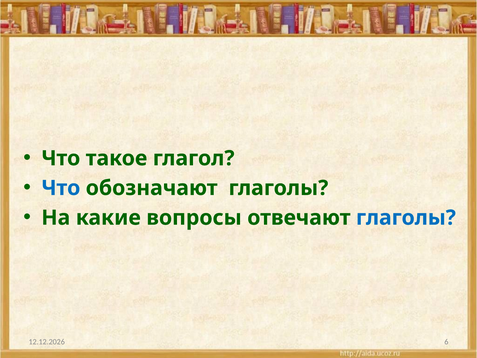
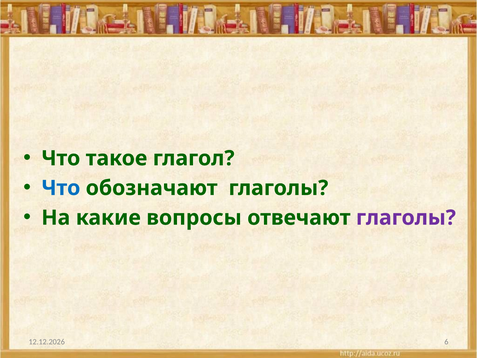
глаголы colour: blue -> purple (406, 218)
